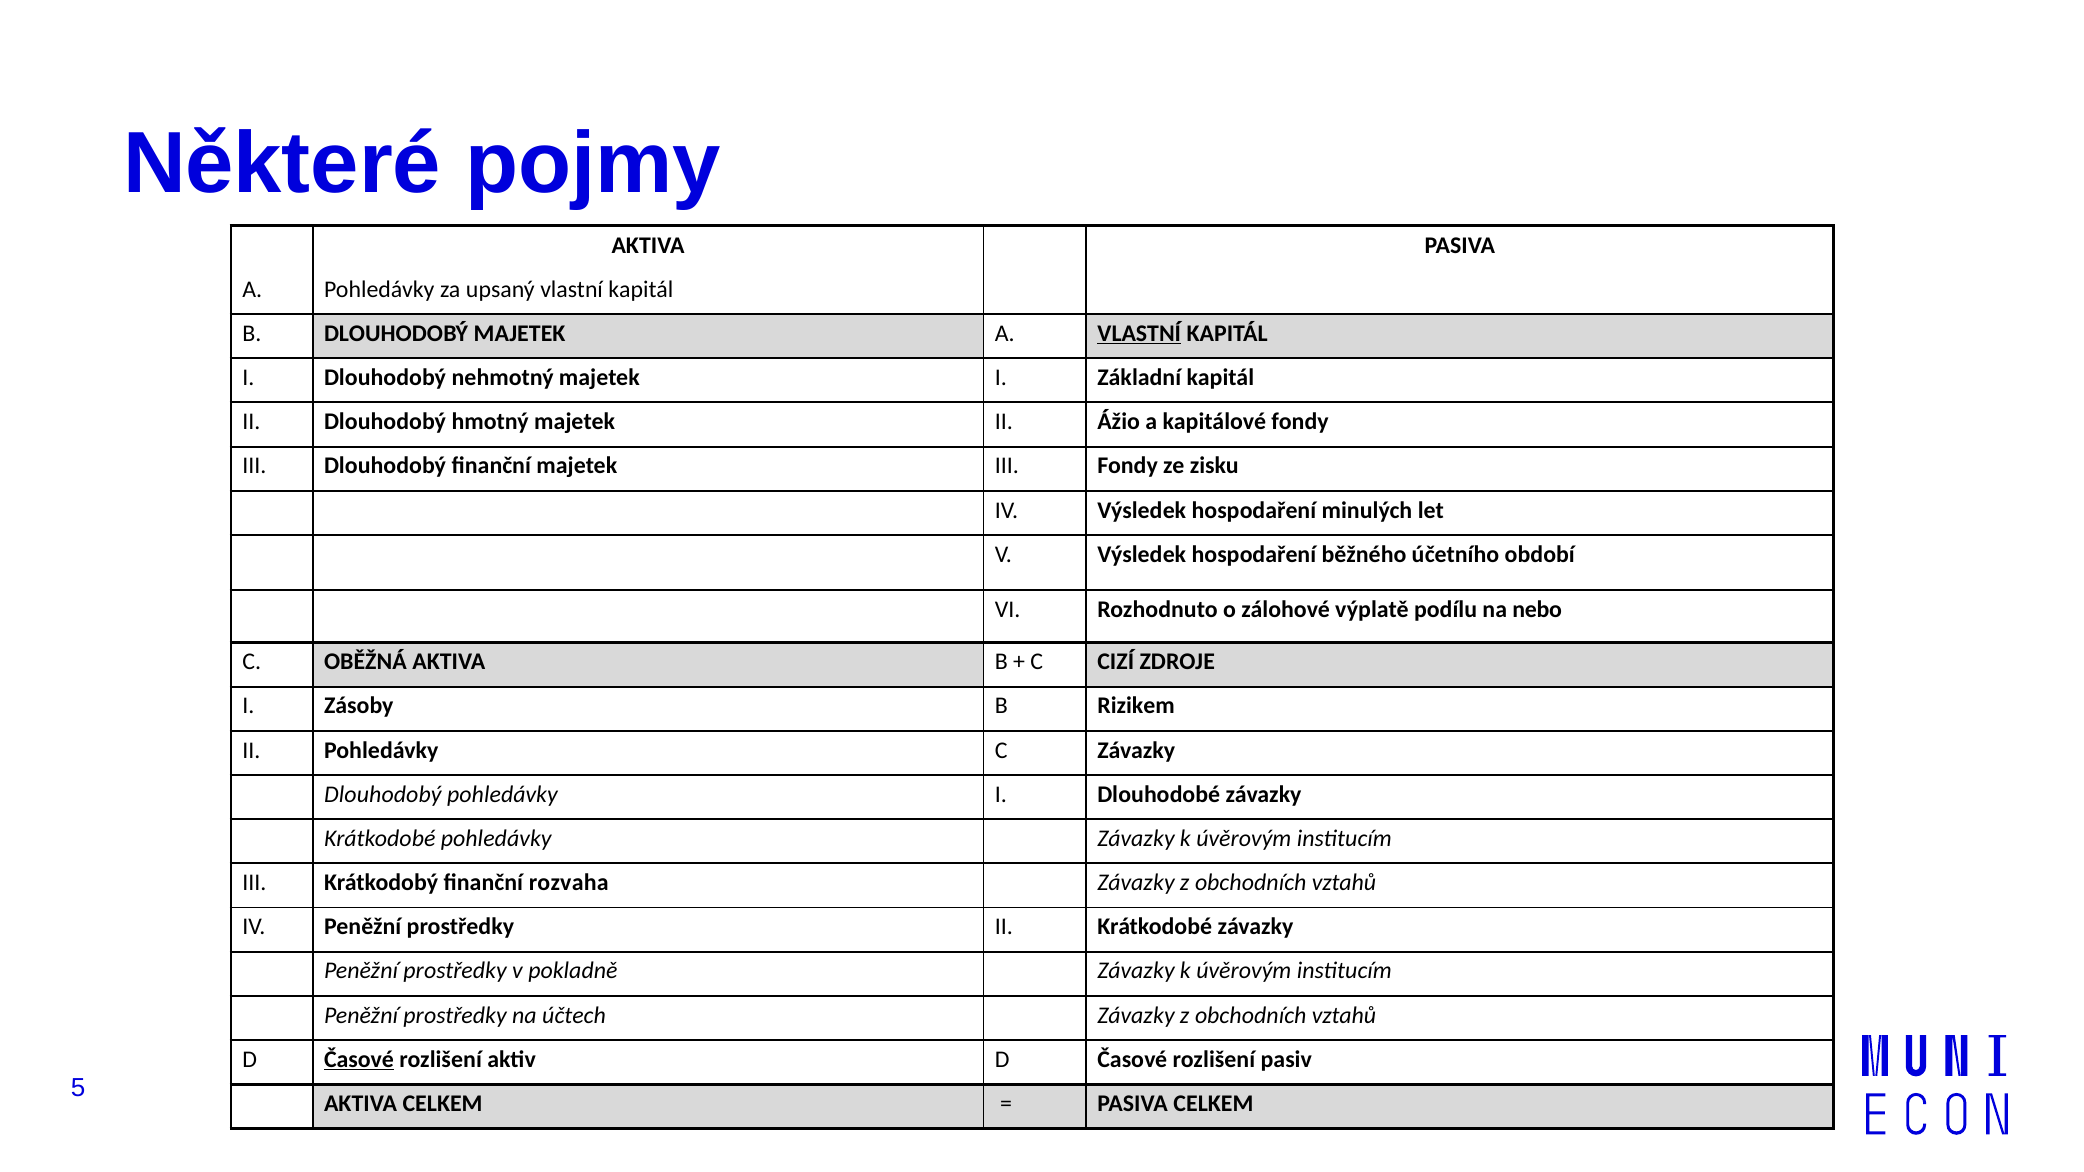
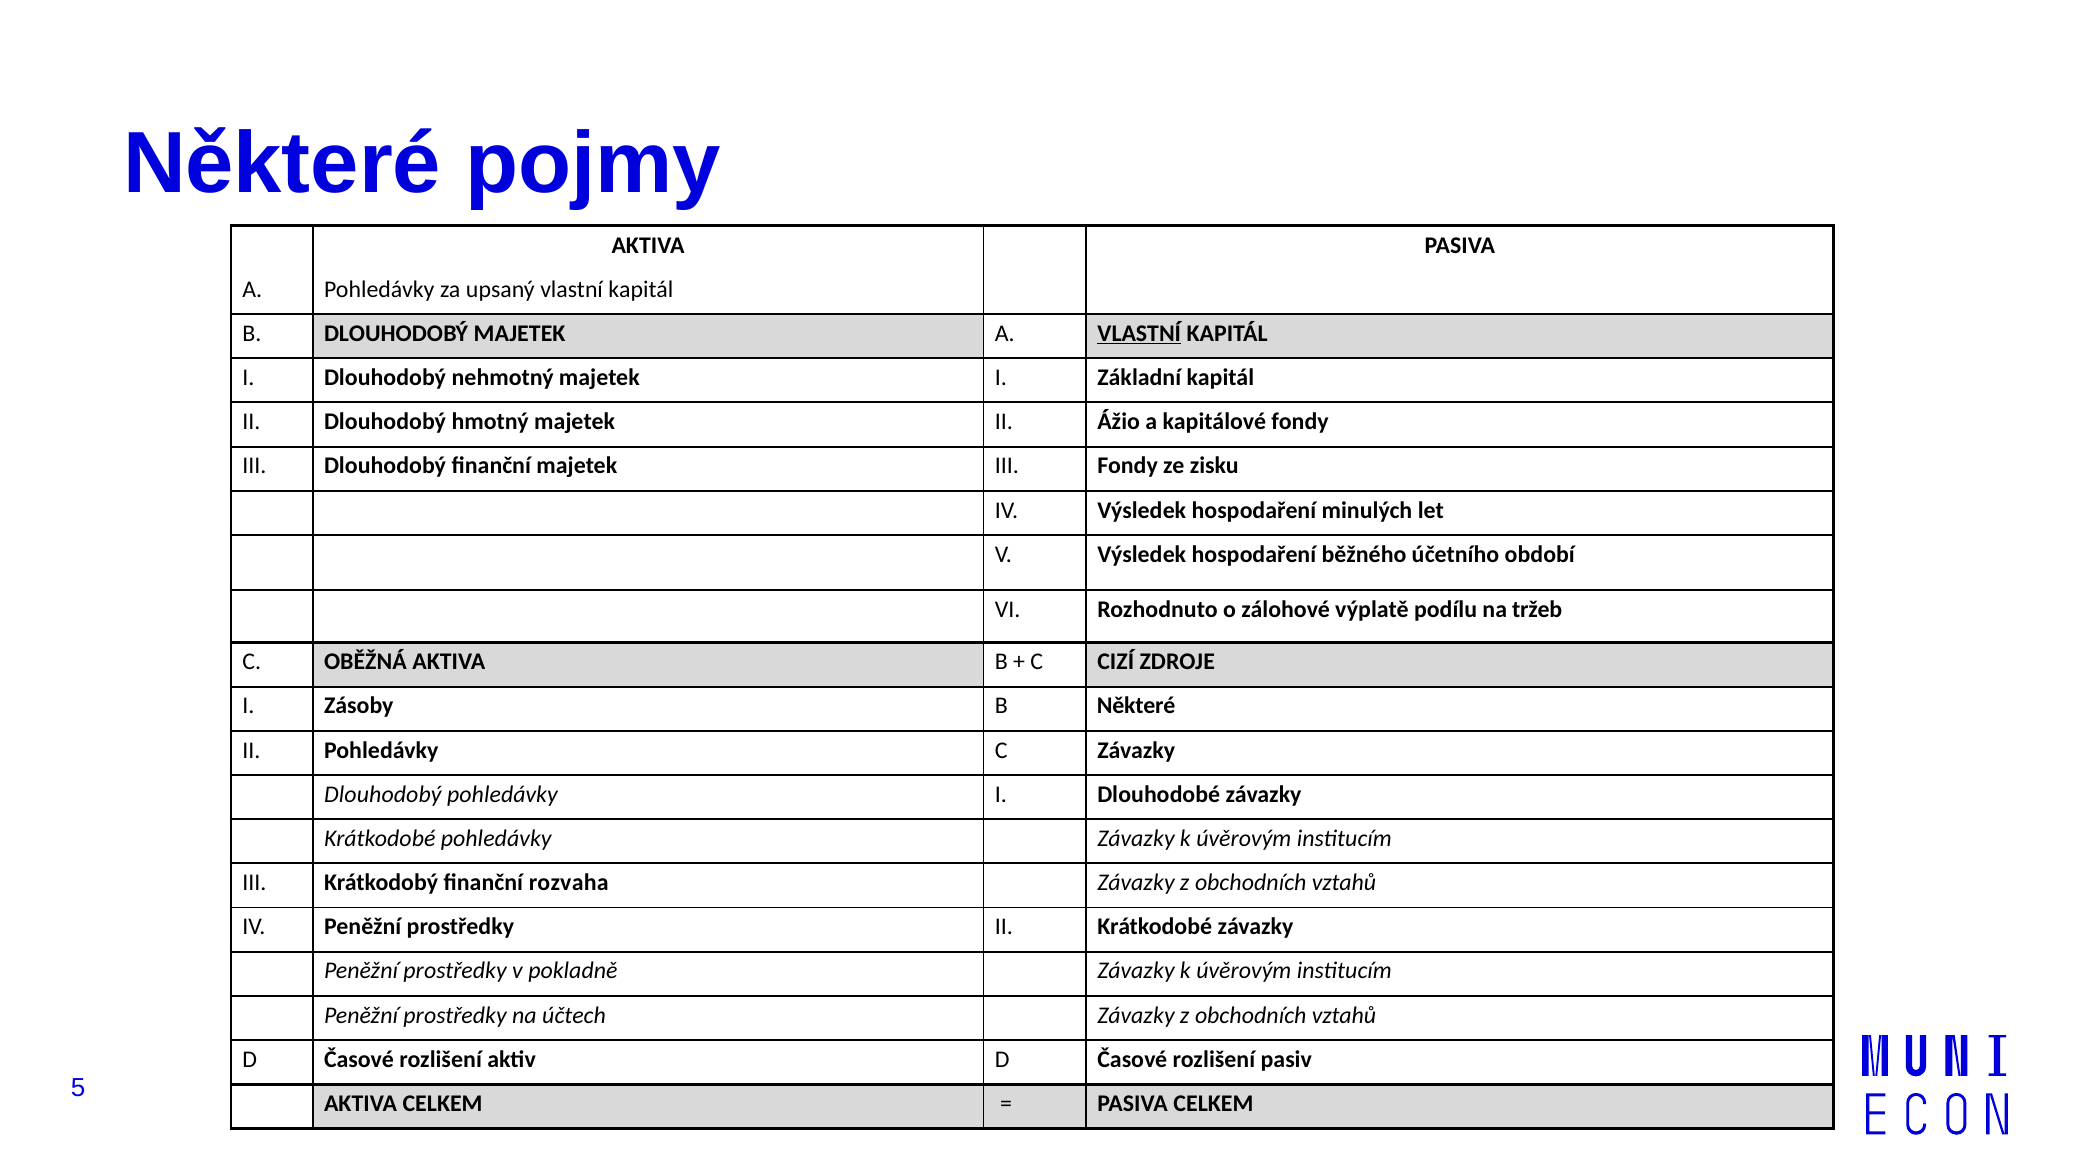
nebo: nebo -> tržeb (1537, 609)
B Rizikem: Rizikem -> Některé (1136, 706)
Časové underline: present -> none (359, 1060)
